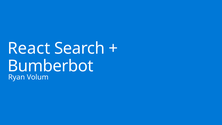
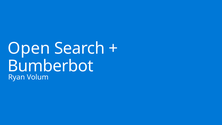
React: React -> Open (29, 48)
